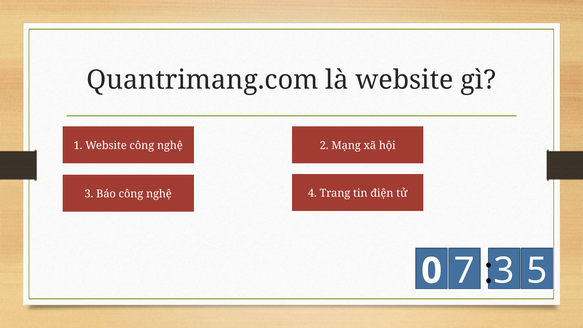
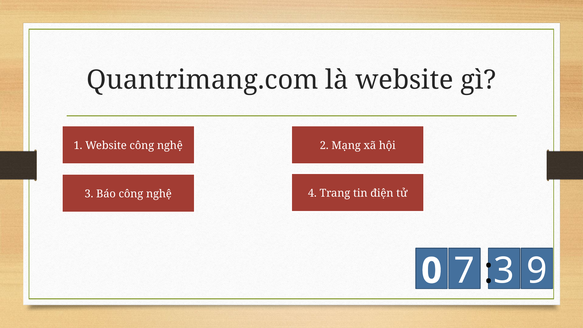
5: 5 -> 9 (537, 271)
